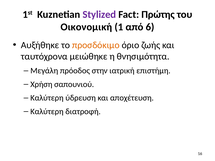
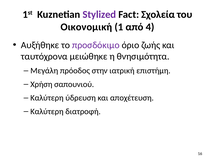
Πρώτης: Πρώτης -> Σχολεία (158, 15)
6: 6 -> 4 (150, 27)
προσδόκιμο colour: orange -> purple (96, 45)
